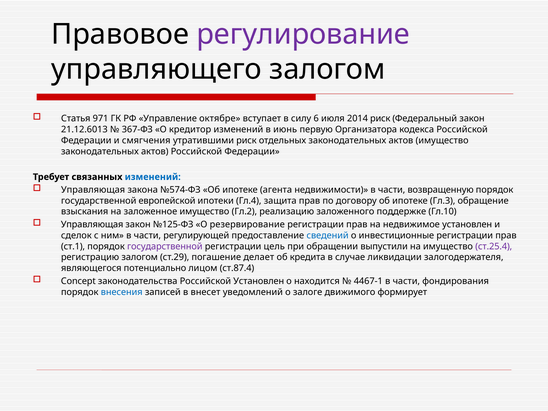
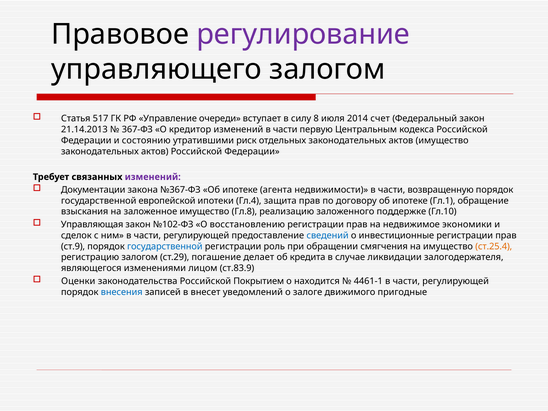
971: 971 -> 517 (101, 118)
октябре: октябре -> очереди (220, 118)
6: 6 -> 8 (316, 118)
2014 риск: риск -> счет (380, 118)
21.12.6013: 21.12.6013 -> 21.14.2013 (84, 129)
изменений в июнь: июнь -> части (285, 129)
Организатора: Организатора -> Центральным (366, 129)
смягчения: смягчения -> состоянию (146, 140)
изменений colour: blue -> purple (153, 177)
Управляющая: Управляющая -> Документации (93, 190)
№574-ФЗ: №574-ФЗ -> №367-ФЗ (180, 190)
Гл.3: Гл.3 -> Гл.1 (443, 201)
Гл.2: Гл.2 -> Гл.8 (244, 212)
№125-ФЗ: №125-ФЗ -> №102-ФЗ (173, 224)
резервирование: резервирование -> восстановлению (247, 224)
недвижимое установлен: установлен -> экономики (467, 224)
ст.1: ст.1 -> ст.9 (73, 246)
государственной colour: purple -> blue (165, 246)
цель: цель -> роль (274, 246)
выпустили: выпустили -> смягчения (384, 246)
ст.25.4 colour: purple -> orange (494, 246)
потенциально: потенциально -> изменениями (155, 268)
ст.87.4: ст.87.4 -> ст.83.9 (237, 268)
Concept: Concept -> Оценки (78, 281)
Российской Установлен: Установлен -> Покрытием (259, 281)
4467-1: 4467-1 -> 4461-1 (368, 281)
фондирования: фондирования -> регулирующей (456, 281)
формирует: формирует -> пригодные (402, 292)
